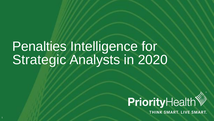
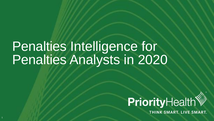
Strategic: Strategic -> Penalties (39, 60)
